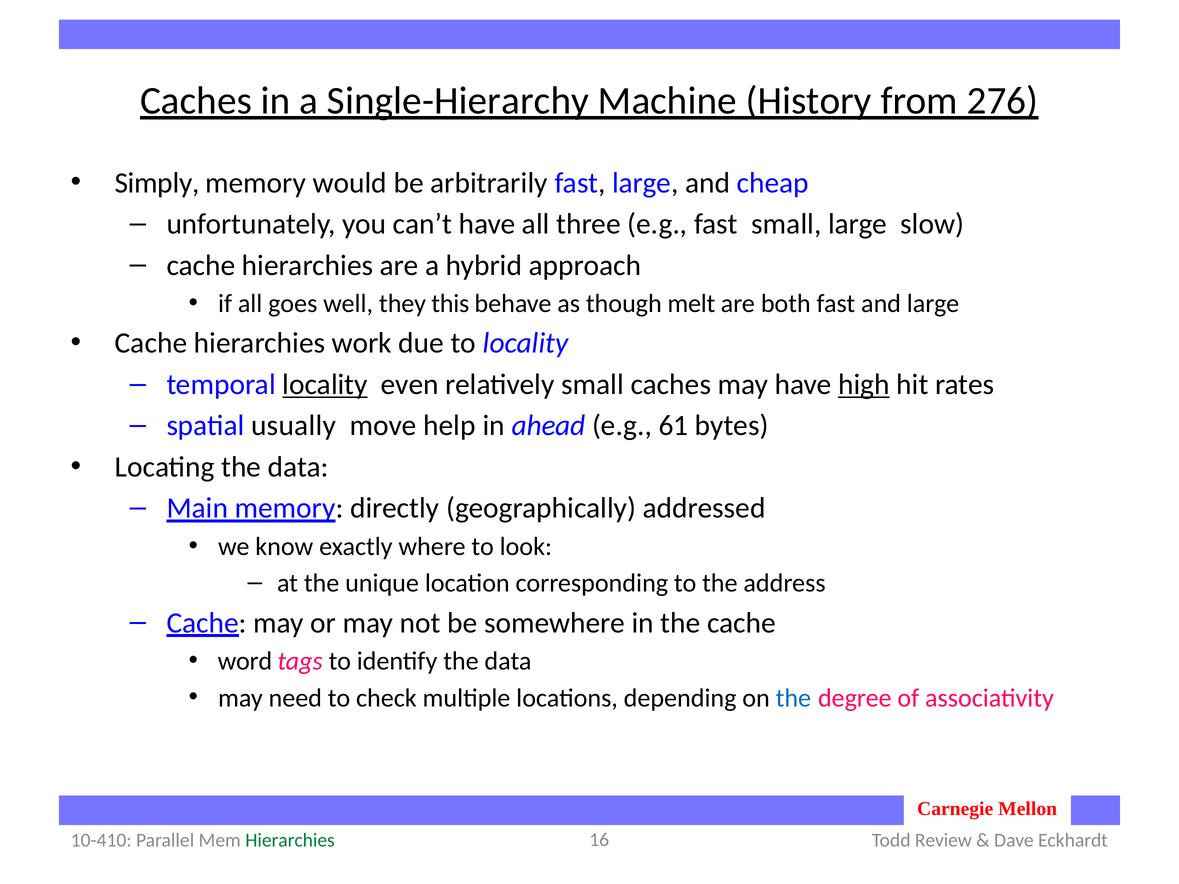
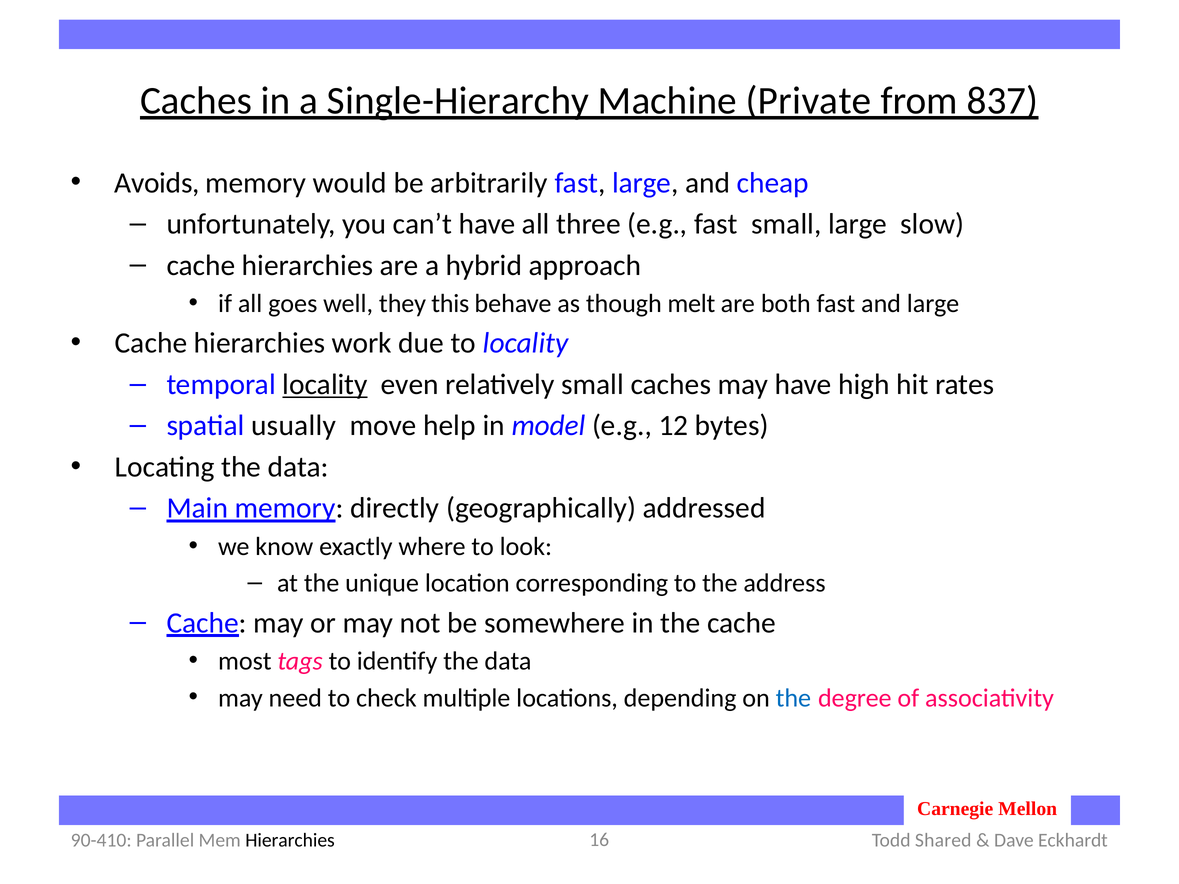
History: History -> Private (809, 101)
276: 276 -> 837 (1002, 101)
Simply: Simply -> Avoids (157, 183)
high underline: present -> none (864, 385)
ahead: ahead -> model (549, 426)
61: 61 -> 12 (673, 426)
word: word -> most (245, 661)
10-410: 10-410 -> 90-410 (101, 840)
Hierarchies colour: green -> black (290, 840)
Review: Review -> Shared (943, 840)
